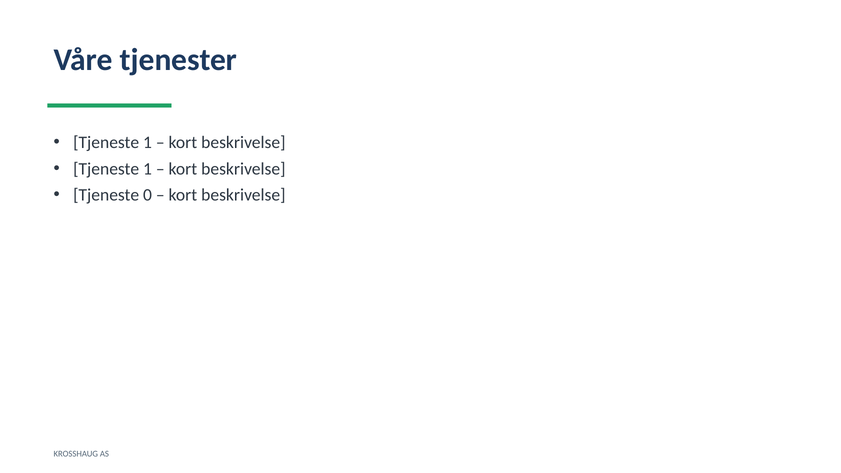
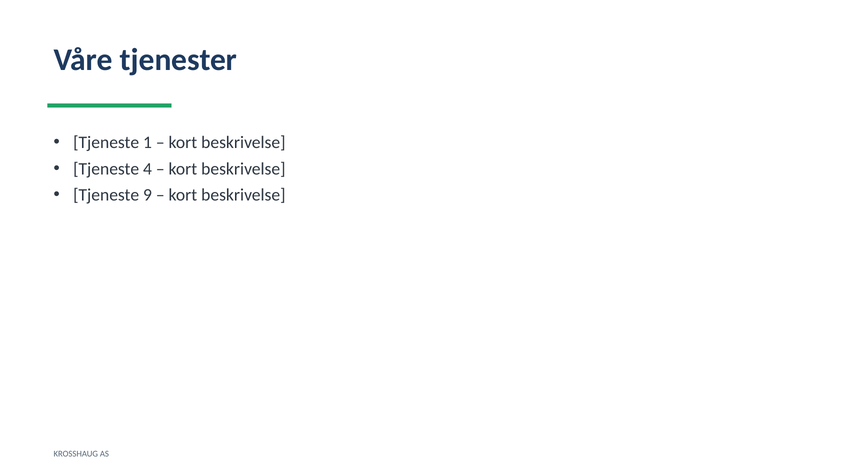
1: 1 -> 4 (147, 169)
0: 0 -> 9 (147, 195)
